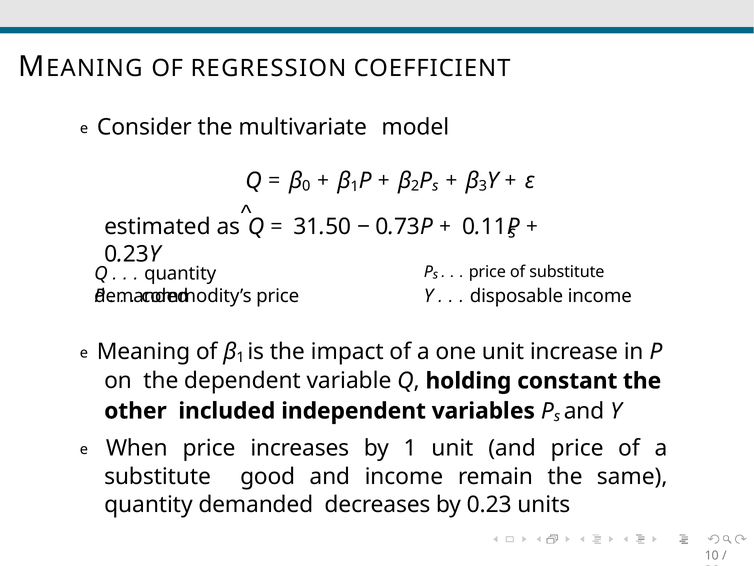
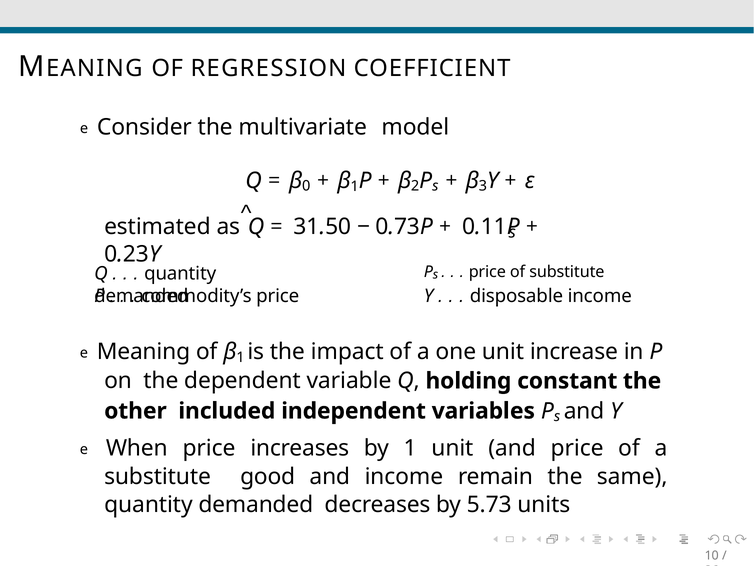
0.23: 0.23 -> 5.73 (489, 504)
